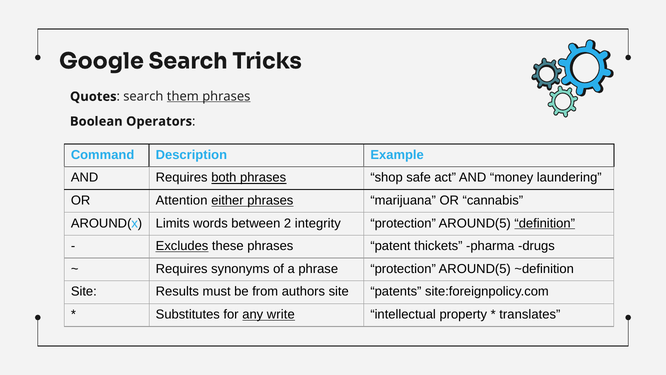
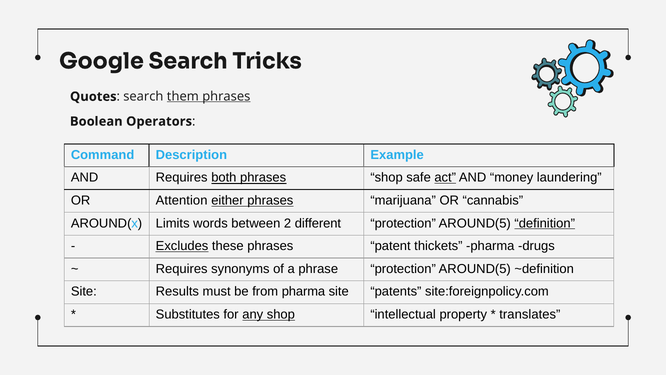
act underline: none -> present (445, 177)
integrity: integrity -> different (318, 223)
from authors: authors -> pharma (303, 291)
any write: write -> shop (281, 314)
